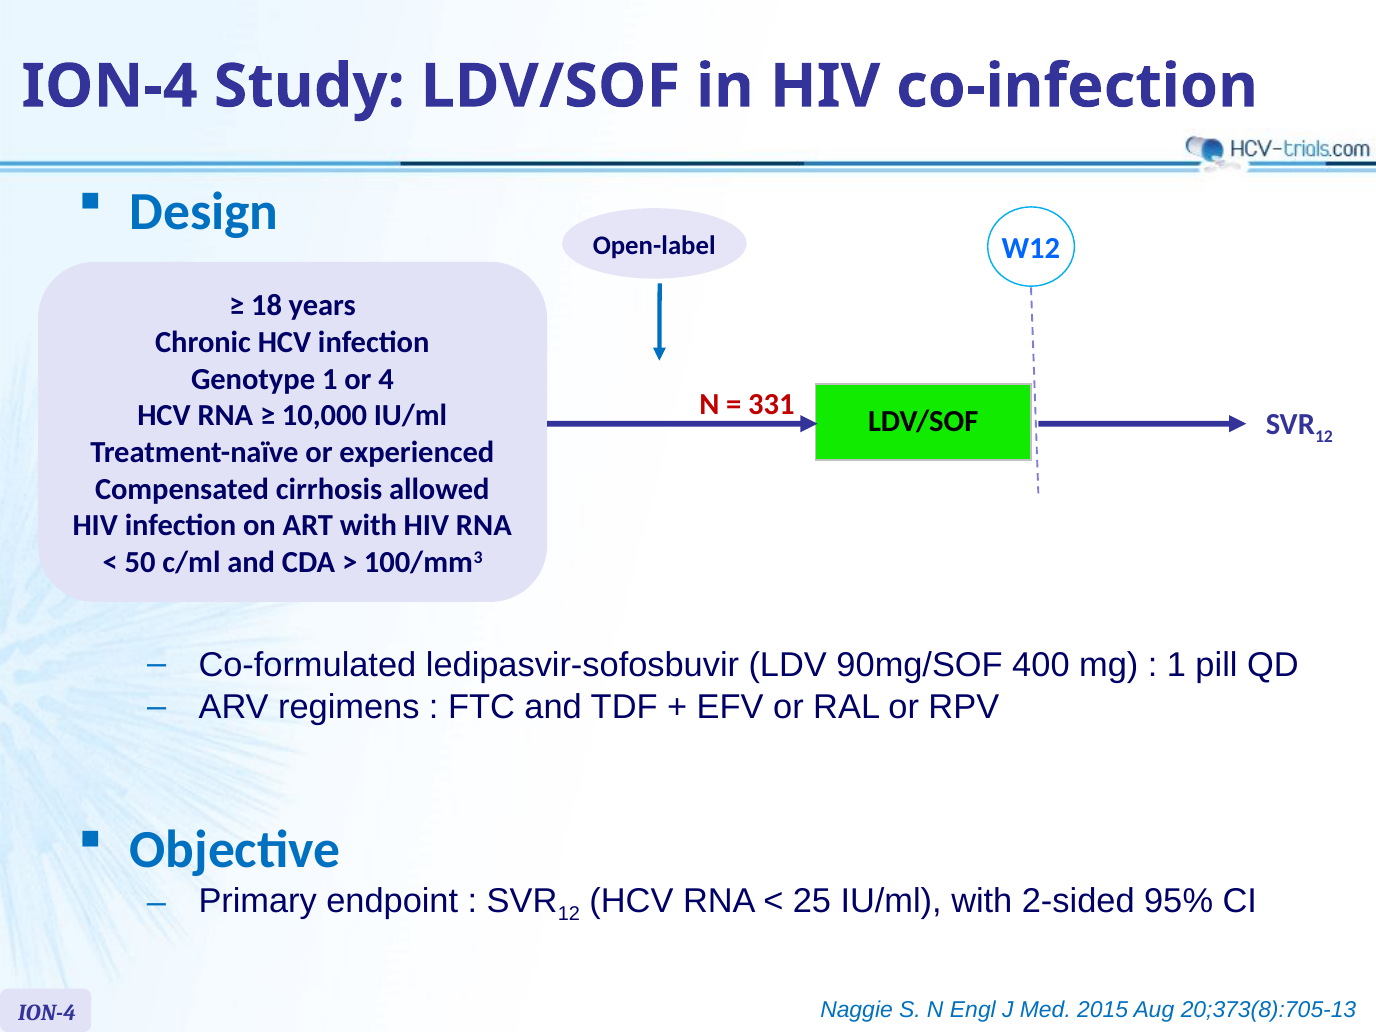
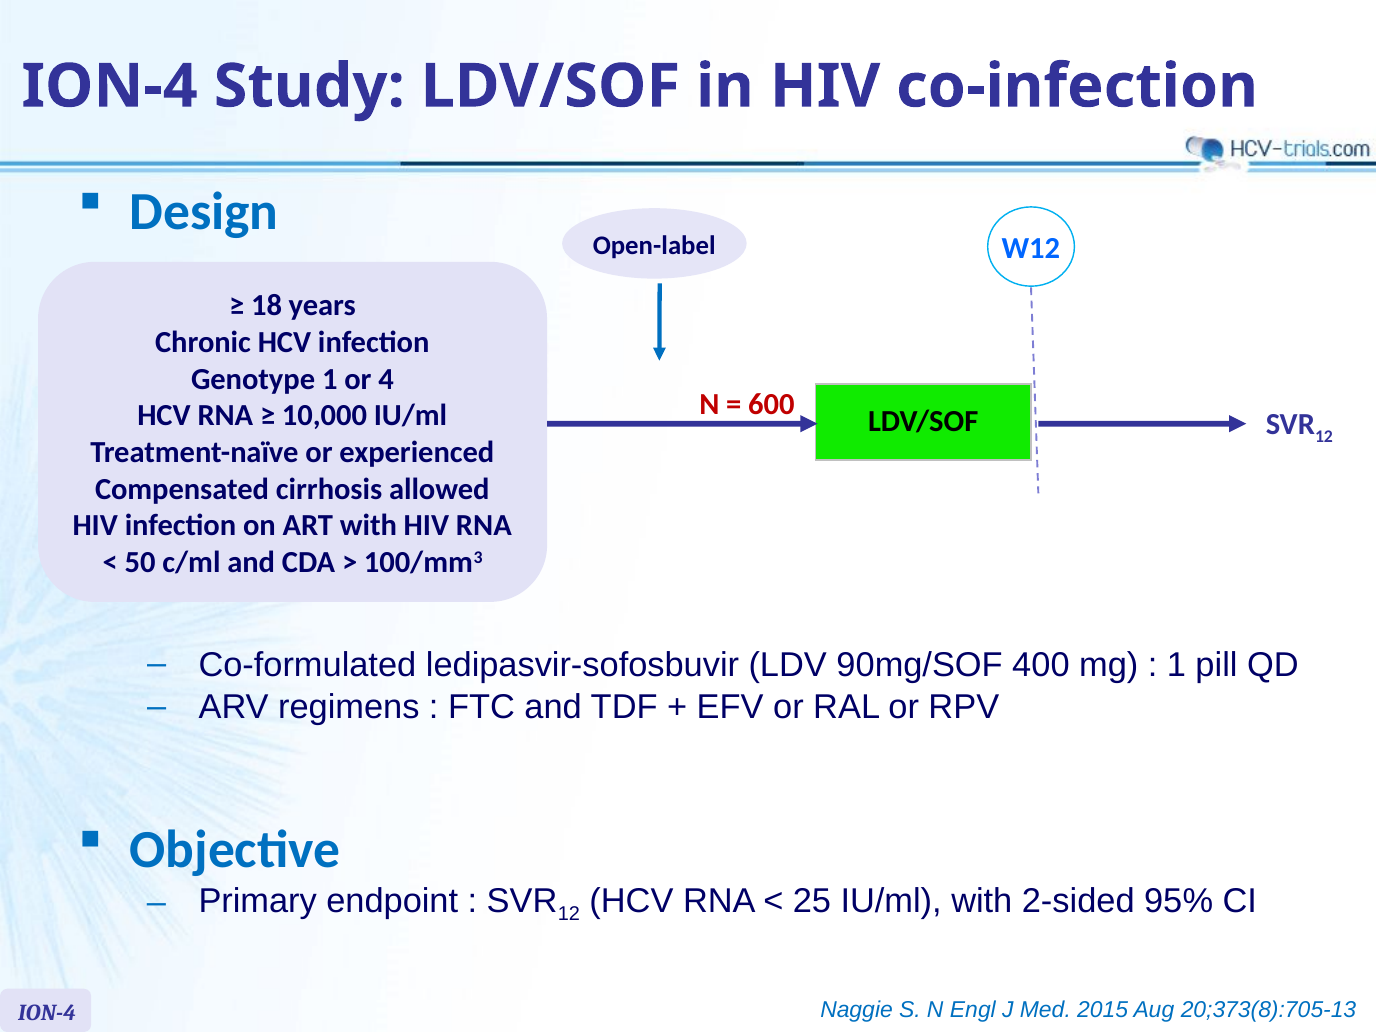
331: 331 -> 600 (771, 405)
